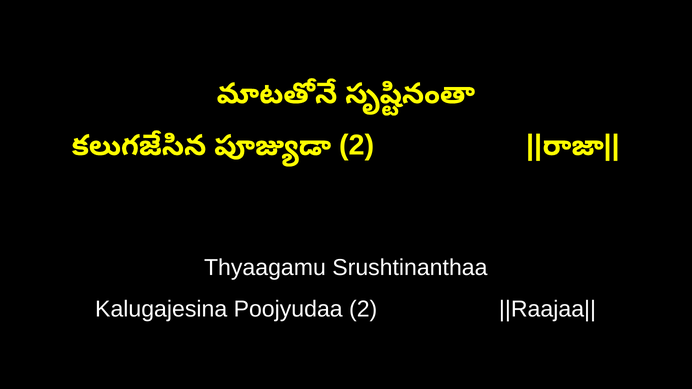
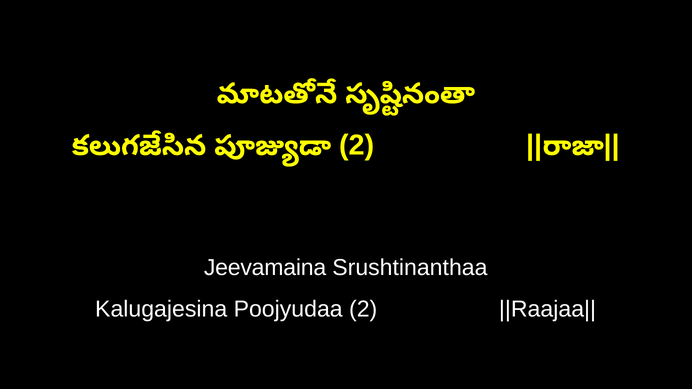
Thyaagamu: Thyaagamu -> Jeevamaina (265, 268)
